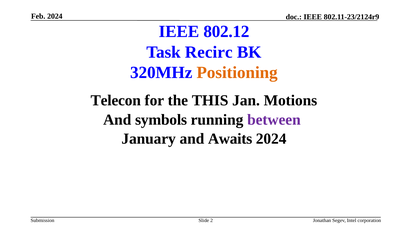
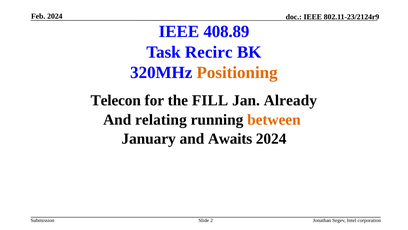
802.12: 802.12 -> 408.89 (226, 32)
THIS: THIS -> FILL (210, 100)
Motions: Motions -> Already (290, 100)
symbols: symbols -> relating (161, 119)
between colour: purple -> orange (274, 119)
